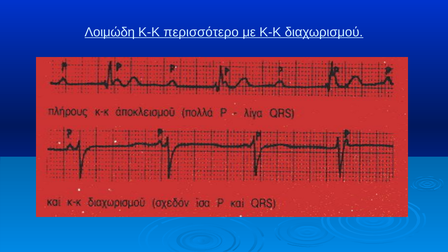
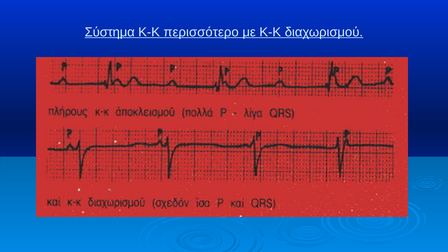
Λοιμώδη: Λοιμώδη -> Σύστημα (110, 32)
